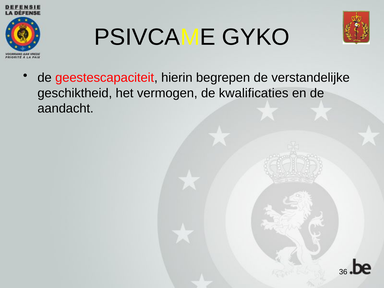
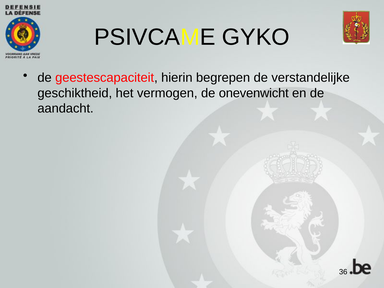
kwalificaties: kwalificaties -> onevenwicht (254, 93)
